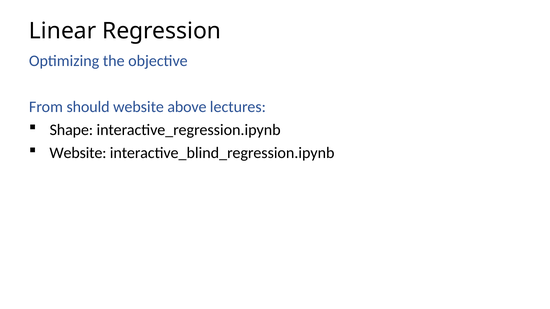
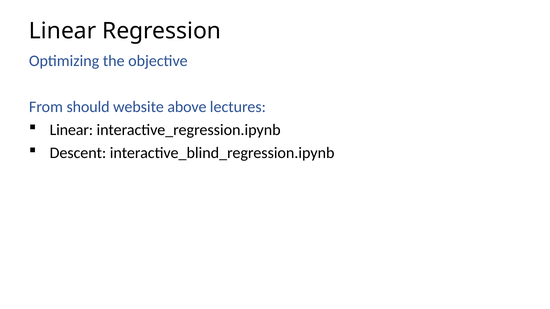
Shape: Shape -> Linear (71, 130)
Website: Website -> Descent (78, 153)
